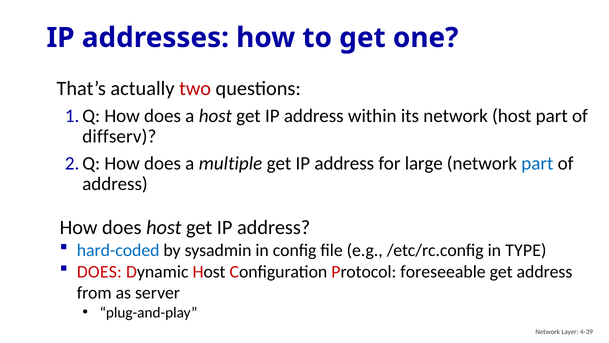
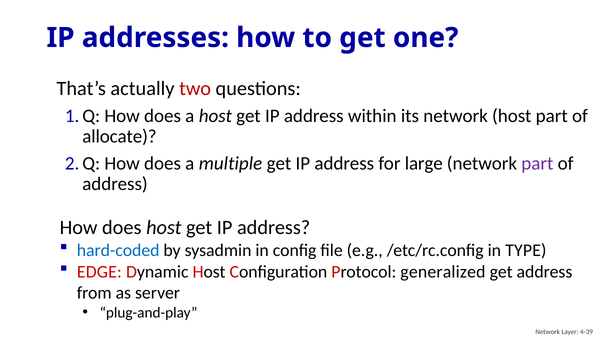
diffserv: diffserv -> allocate (119, 136)
part colour: blue -> purple (537, 163)
DOES: DOES -> EDGE (99, 271)
foreseeable: foreseeable -> generalized (443, 271)
